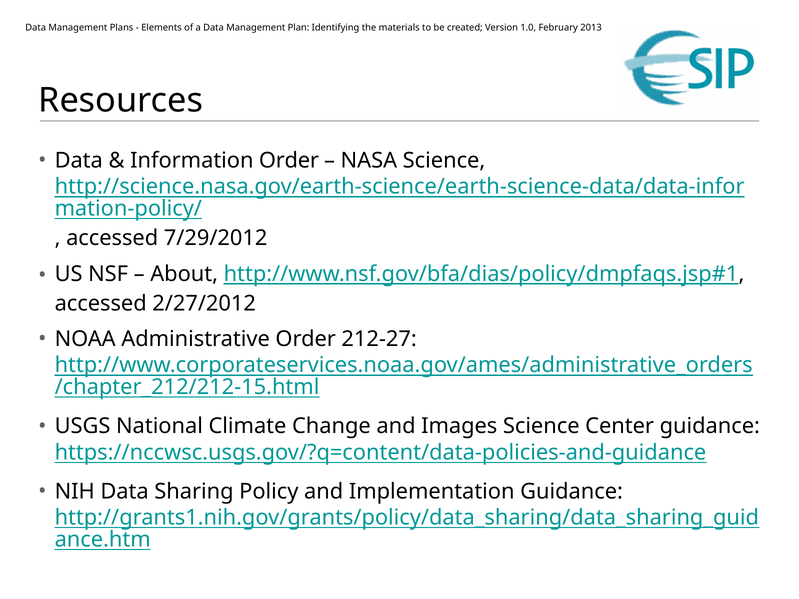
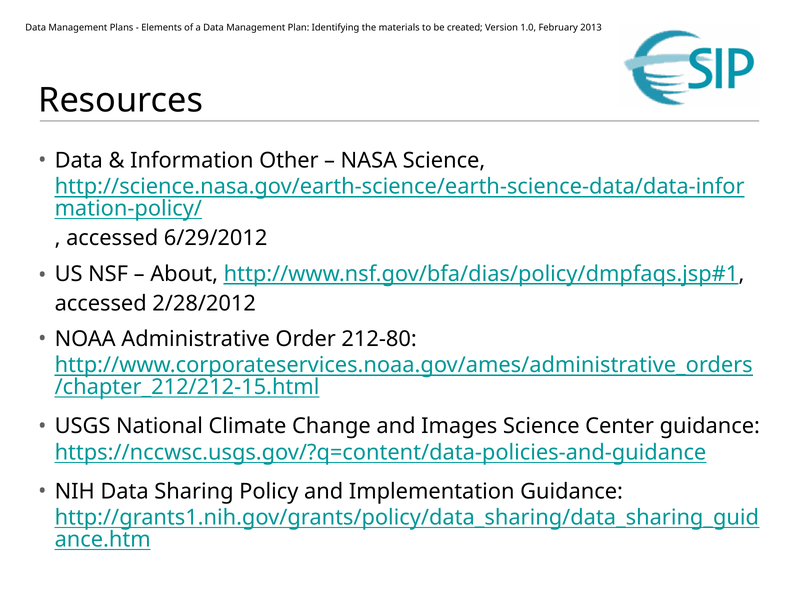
Information Order: Order -> Other (289, 161)
7/29/2012: 7/29/2012 -> 6/29/2012 (216, 238)
2/27/2012: 2/27/2012 -> 2/28/2012 (204, 304)
212-27: 212-27 -> 212-80 (379, 339)
